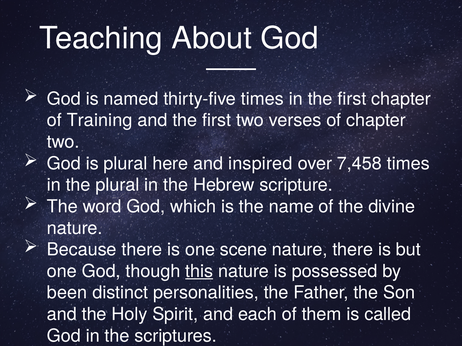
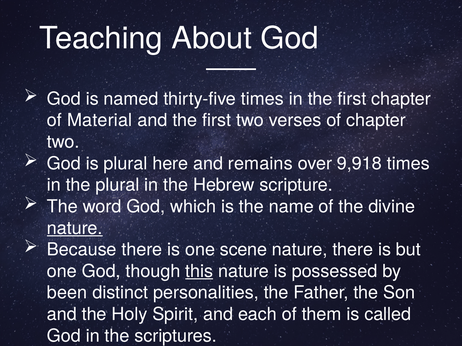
Training: Training -> Material (100, 121)
inspired: inspired -> remains (260, 164)
7,458: 7,458 -> 9,918 (359, 164)
nature underline: none -> present (75, 228)
